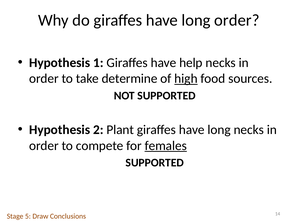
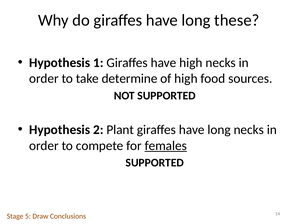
long order: order -> these (237, 20)
have help: help -> high (191, 63)
high underline: present -> none (186, 78)
